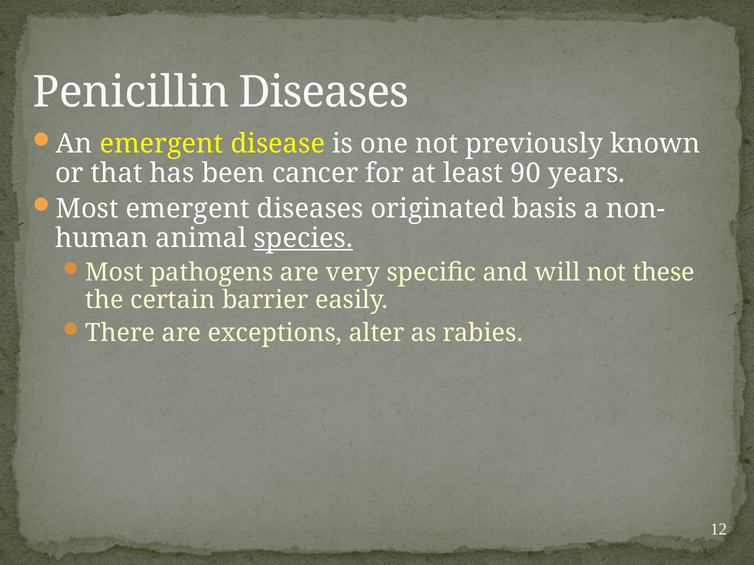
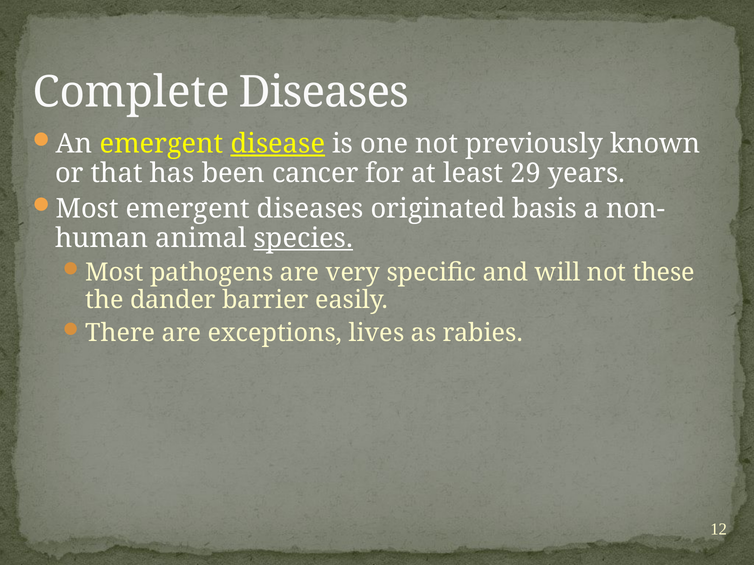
Penicillin: Penicillin -> Complete (131, 92)
disease underline: none -> present (278, 144)
90: 90 -> 29 (526, 173)
certain: certain -> dander (173, 300)
alter: alter -> lives (377, 333)
